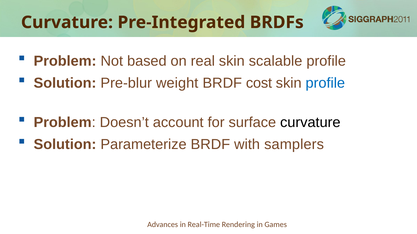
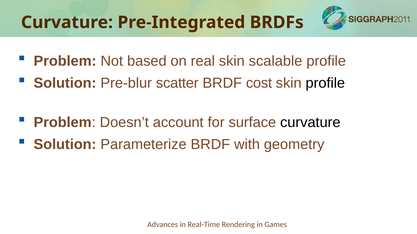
weight: weight -> scatter (177, 83)
profile colour: blue -> black (325, 83)
samplers: samplers -> geometry (294, 145)
